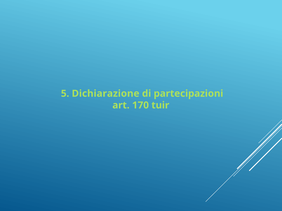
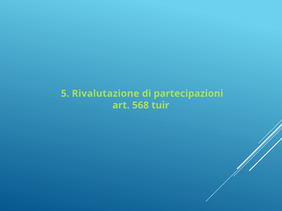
Dichiarazione: Dichiarazione -> Rivalutazione (106, 94)
170: 170 -> 568 (140, 105)
